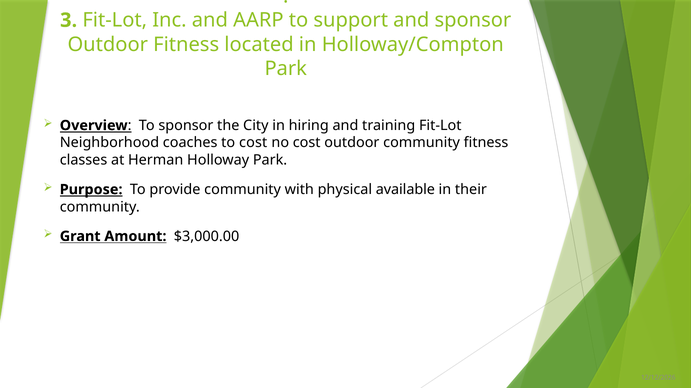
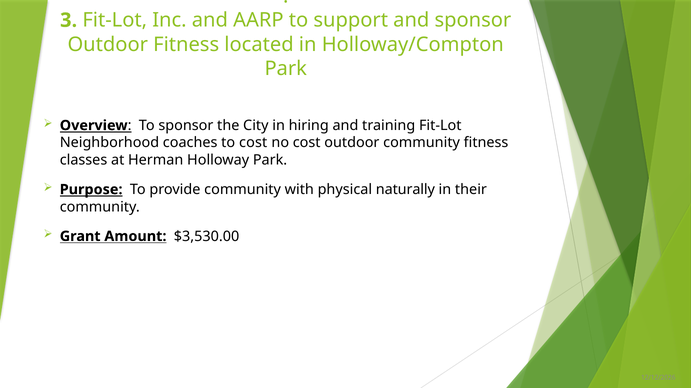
available: available -> naturally (405, 190)
$3,000.00: $3,000.00 -> $3,530.00 (207, 237)
